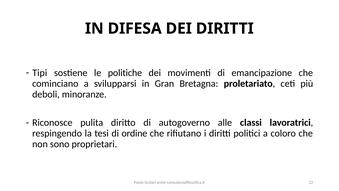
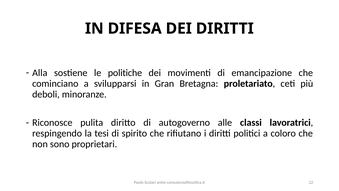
Tipi: Tipi -> Alla (40, 73)
ordine: ordine -> spirito (134, 133)
